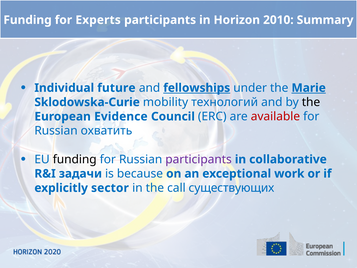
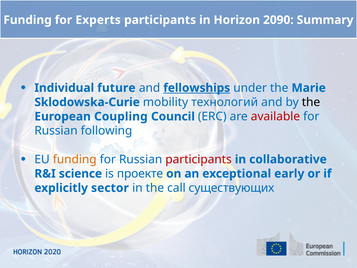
2010: 2010 -> 2090 (278, 20)
Marie underline: present -> none (309, 88)
Evidence: Evidence -> Coupling (121, 116)
охватить: охватить -> following (107, 131)
funding colour: black -> orange (75, 159)
participants colour: purple -> red (199, 159)
задачи: задачи -> science (80, 174)
because: because -> проекте (140, 174)
work: work -> early (289, 174)
